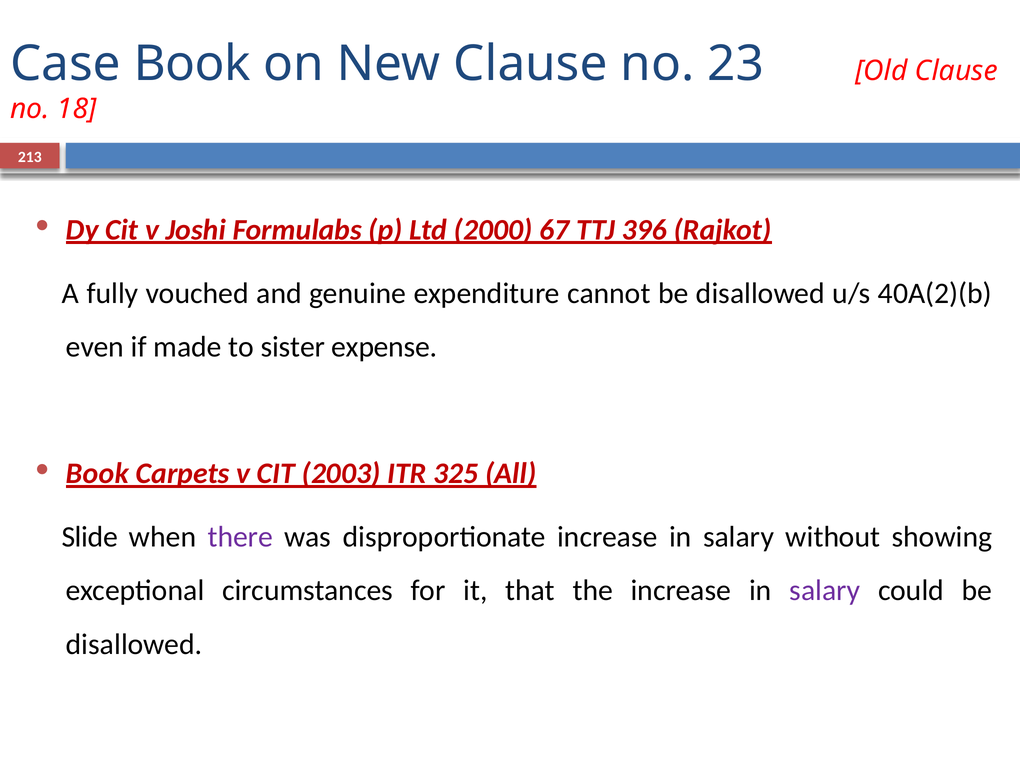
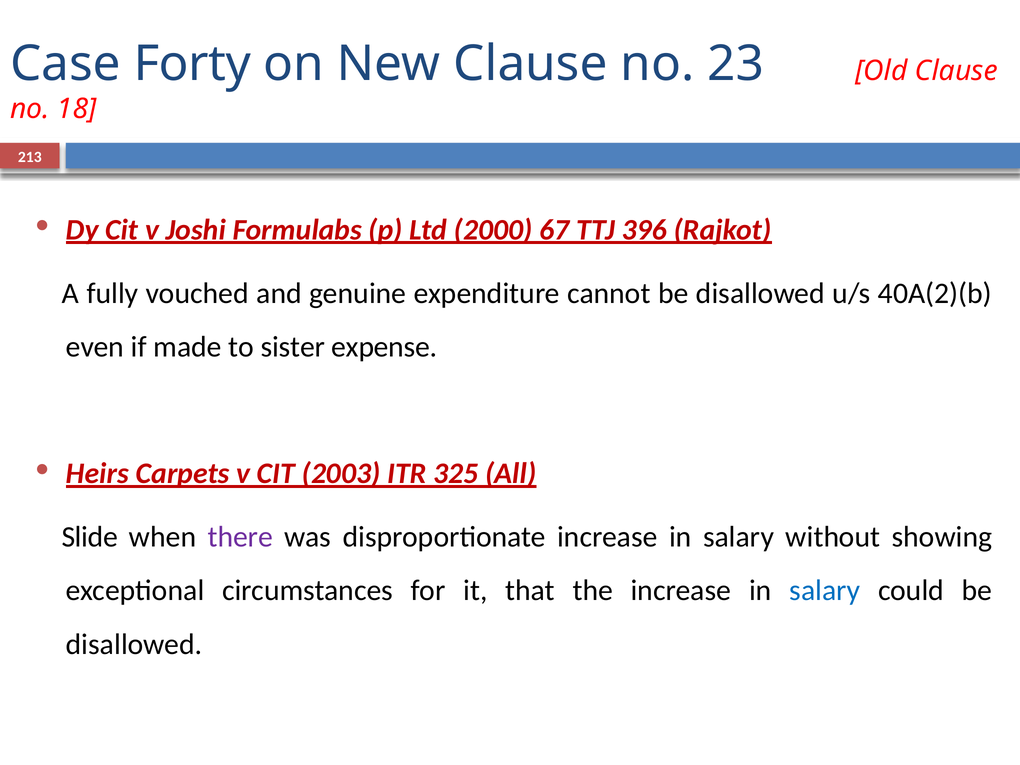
Case Book: Book -> Forty (192, 64)
Book: Book -> Heirs (98, 474)
salary colour: purple -> blue (825, 591)
